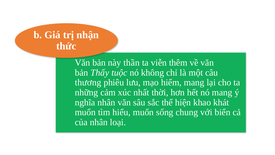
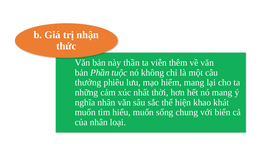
Thấy: Thấy -> Phần (100, 72)
thương: thương -> thưởng (88, 82)
